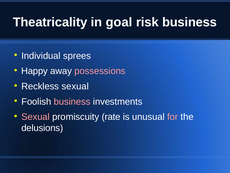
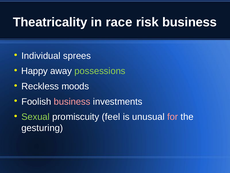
goal: goal -> race (119, 22)
possessions colour: pink -> light green (100, 71)
Reckless sexual: sexual -> moods (75, 86)
Sexual colour: pink -> light green (36, 117)
rate: rate -> feel (111, 117)
delusions: delusions -> gesturing (42, 128)
